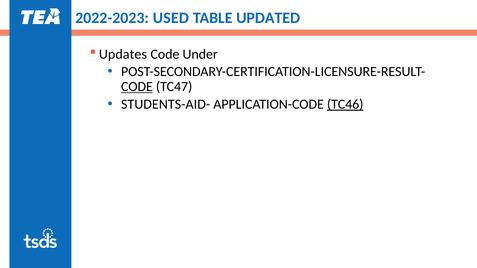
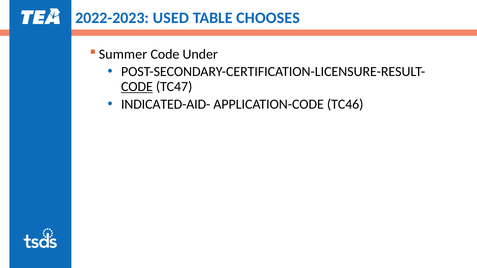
UPDATED: UPDATED -> CHOOSES (268, 18)
Updates: Updates -> Summer (123, 54)
STUDENTS-AID-: STUDENTS-AID- -> INDICATED-AID- (166, 104)
TC46 underline: present -> none (345, 104)
